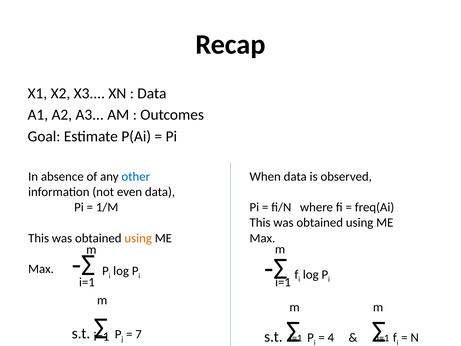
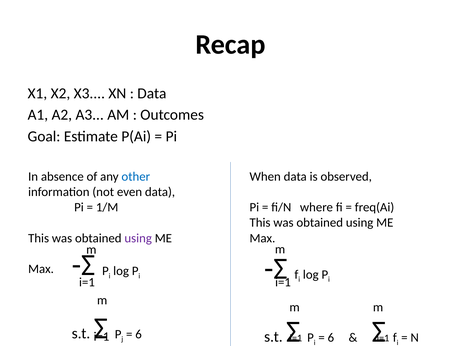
using colour: orange -> purple (138, 238)
7: 7 -> 6 (139, 334)
4: 4 -> 6 (331, 337)
